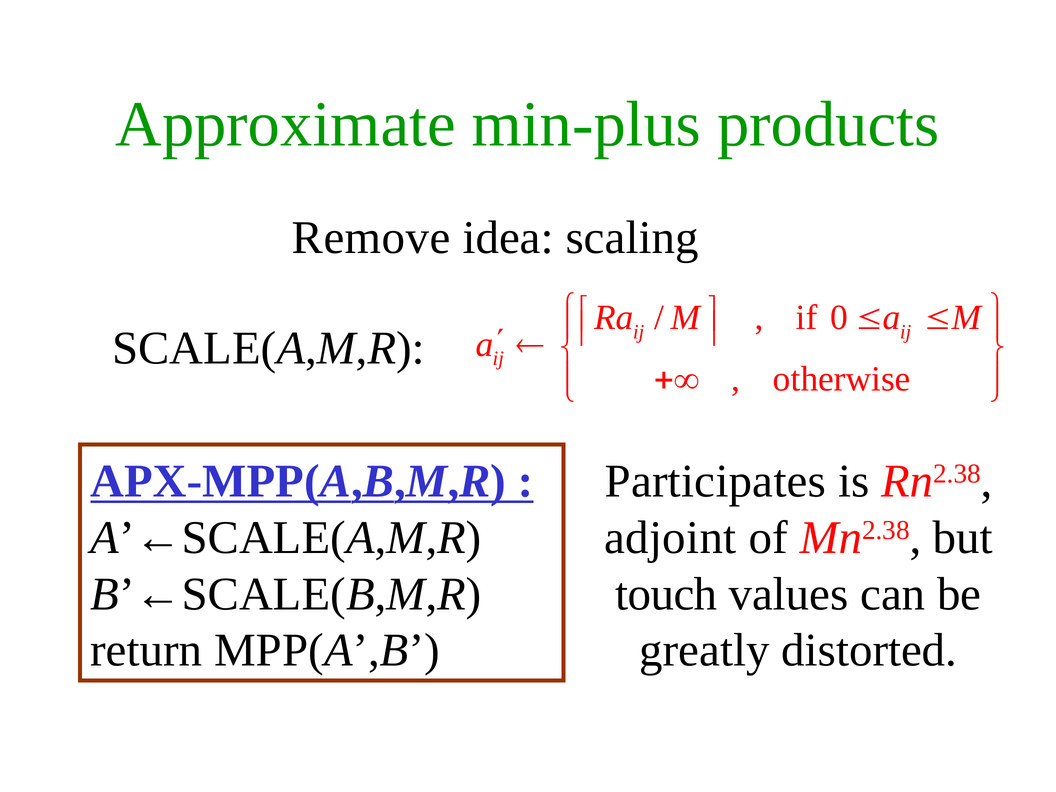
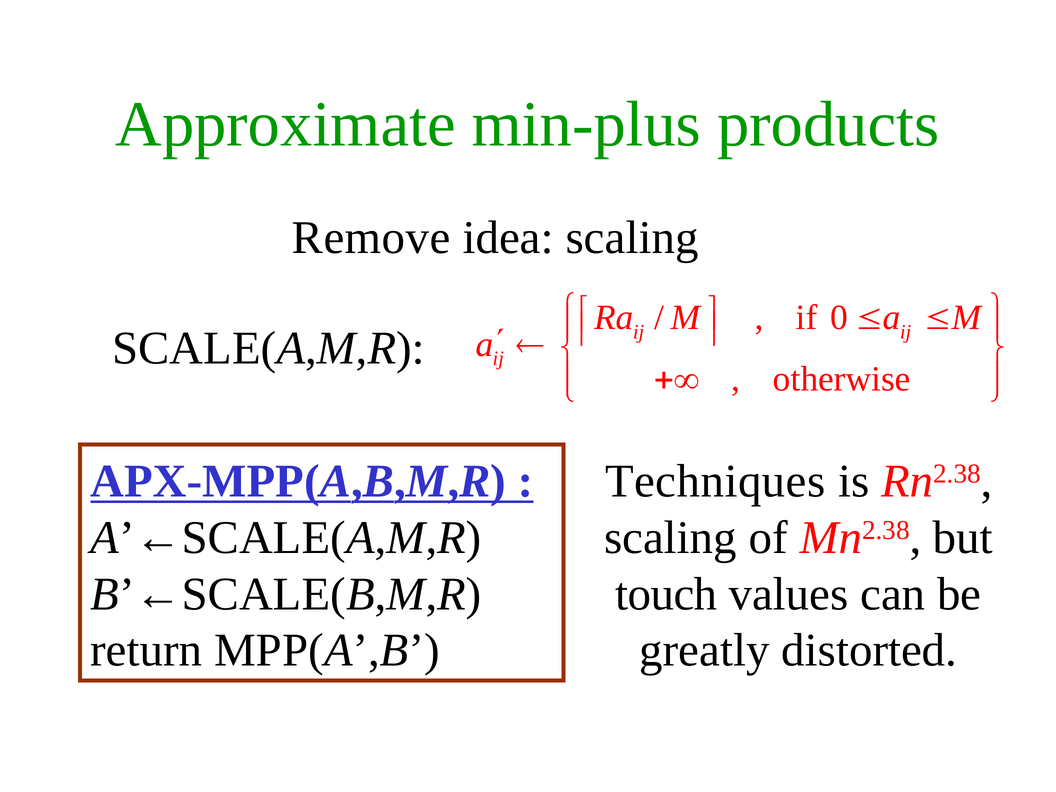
Participates: Participates -> Techniques (715, 481)
adjoint: adjoint -> scaling (670, 538)
